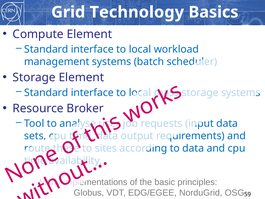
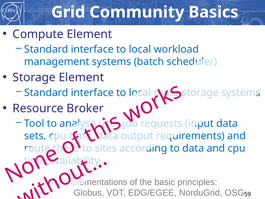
Technology: Technology -> Community (137, 12)
